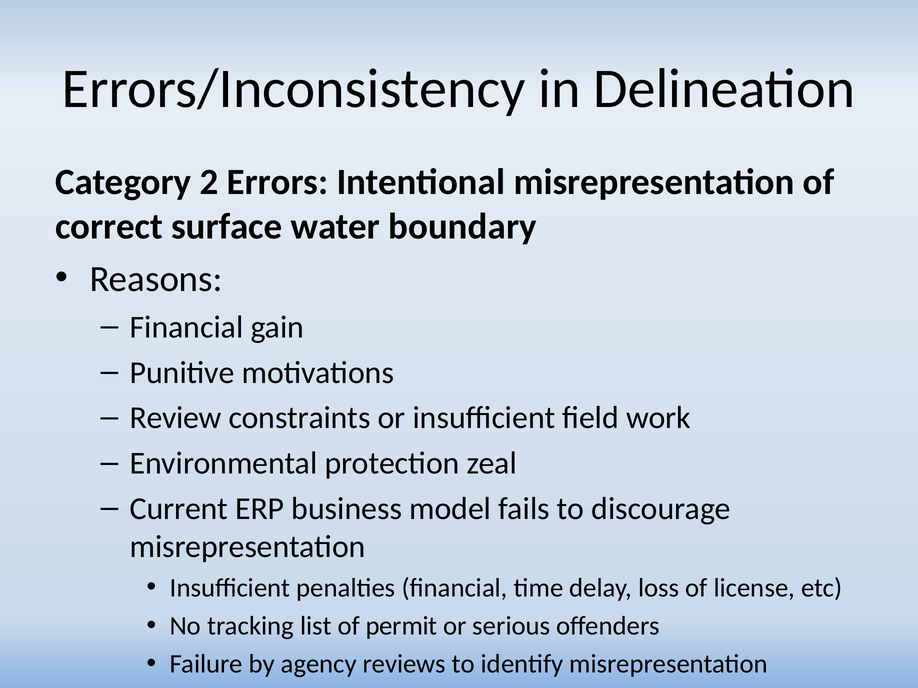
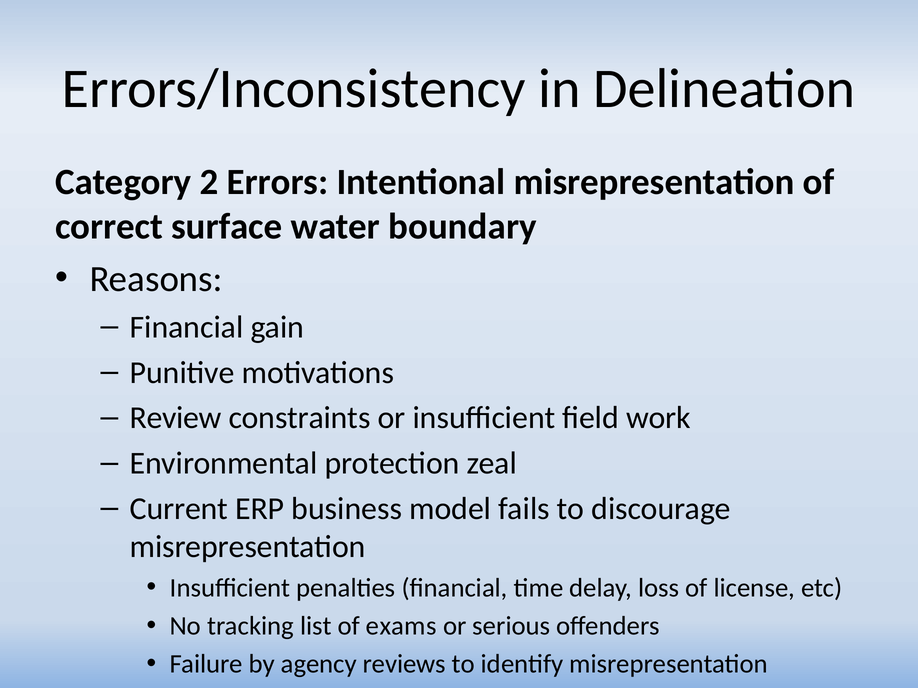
permit: permit -> exams (401, 626)
